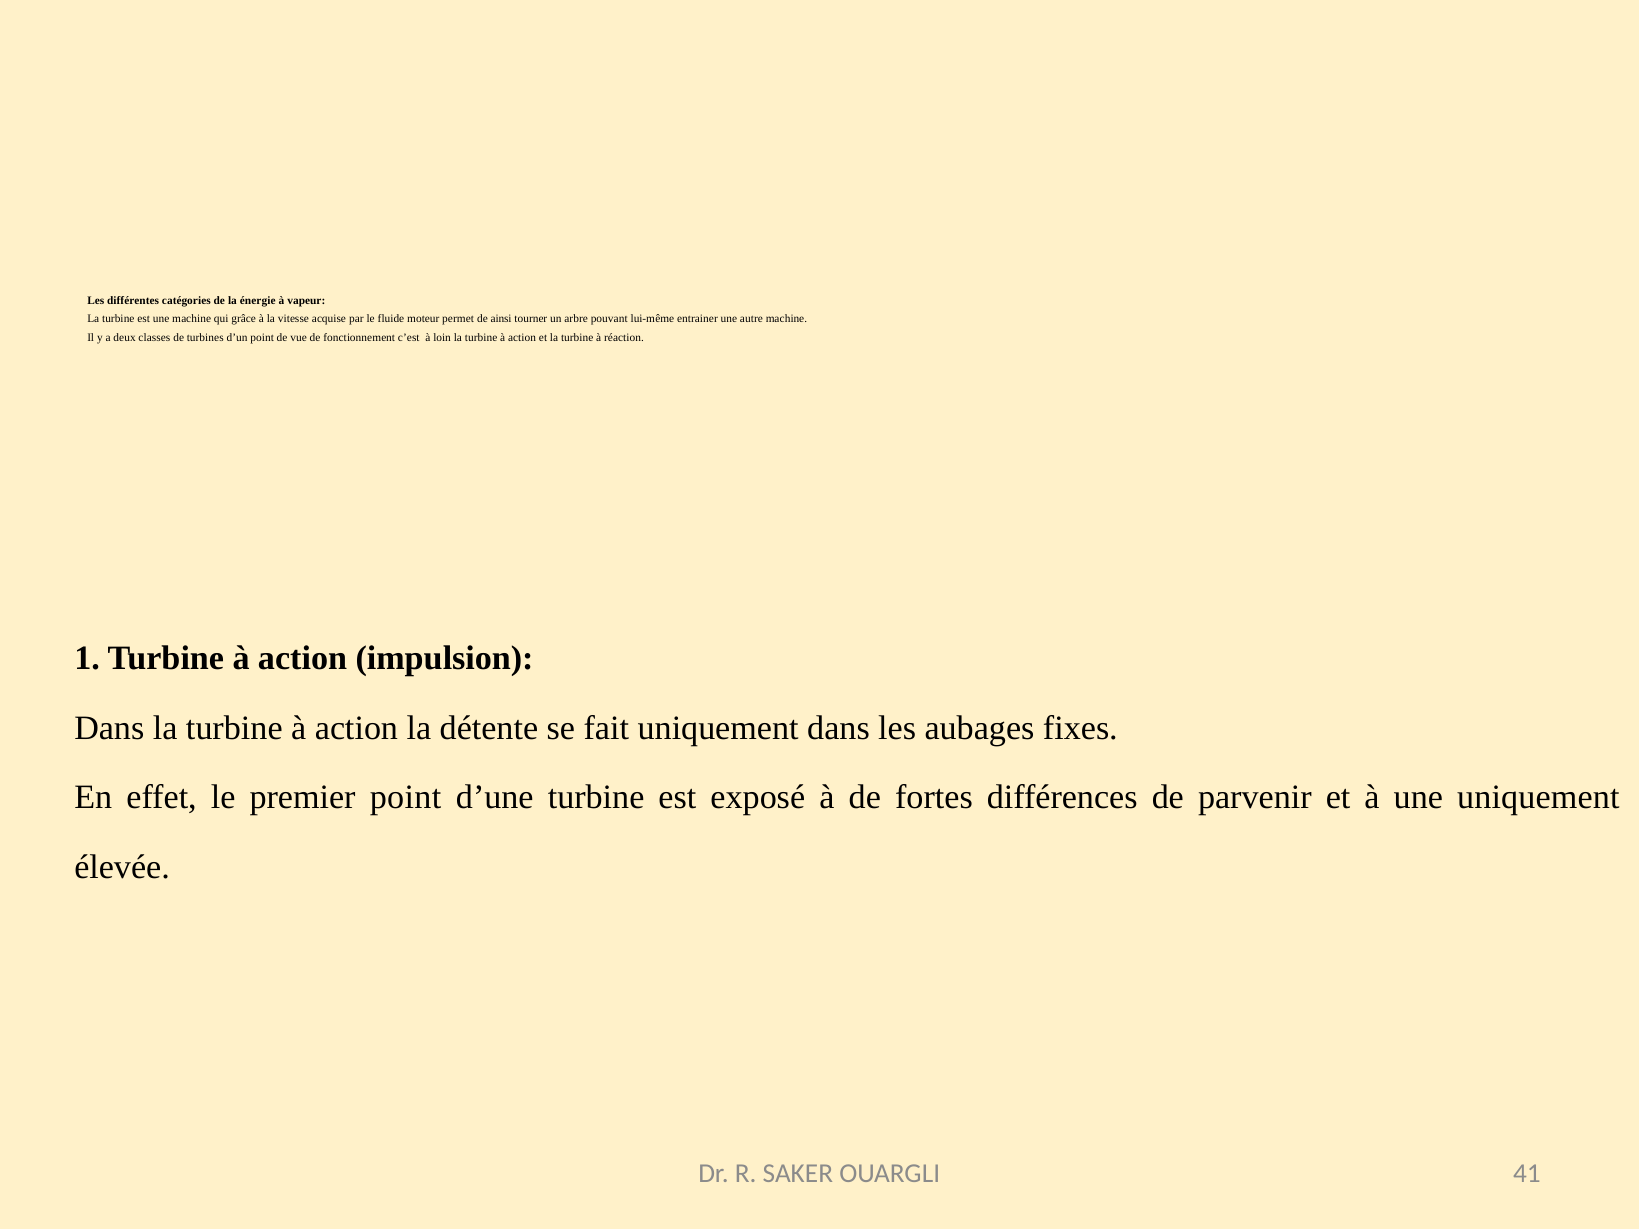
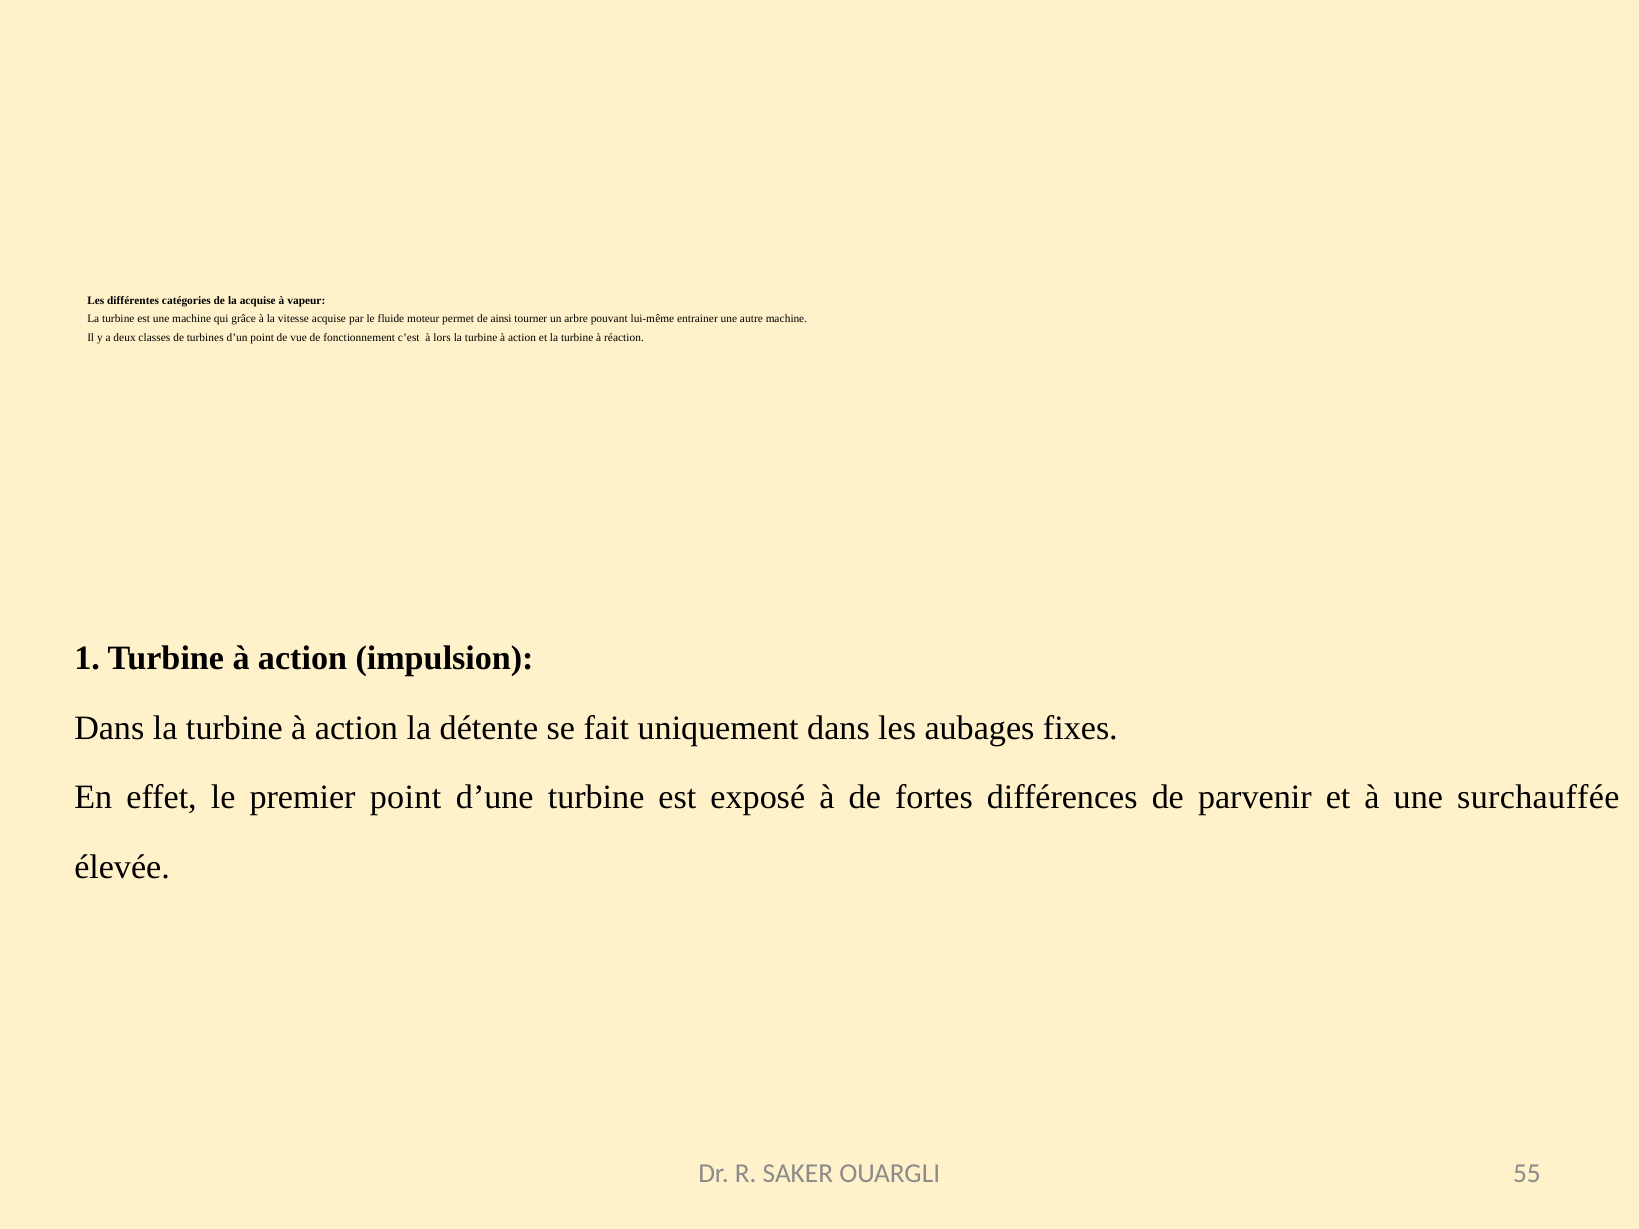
la énergie: énergie -> acquise (258, 301)
loin: loin -> lors (442, 337)
une uniquement: uniquement -> surchauffée (1538, 798)
41: 41 -> 55 (1527, 1174)
